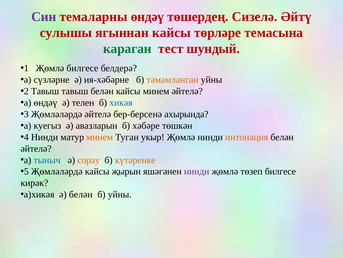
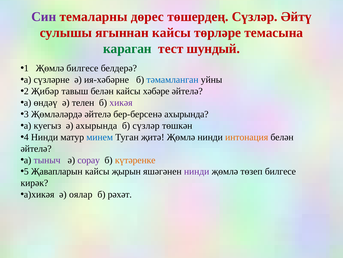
темаларны өндәү: өндәү -> дөрес (147, 17)
төшердең Сизелә: Сизелә -> Сүзләр (255, 17)
тәмамланган colour: orange -> blue (172, 80)
Тавыш: Тавыш -> Җибәр (45, 91)
кайсы минем: минем -> хәбәре (156, 91)
хикәя colour: blue -> purple (121, 102)
ә авазларын: авазларын -> ахырында (96, 125)
б хәбәре: хәбәре -> сүзләр (146, 125)
минем colour: orange -> blue (100, 137)
укыр: укыр -> җитә (153, 137)
тыныч colour: blue -> purple (47, 160)
сорау colour: orange -> purple (89, 160)
Җөмләләрдә: Җөмләләрдә -> Җавапларын (57, 171)
ә белән: белән -> оялар (81, 194)
б уйны: уйны -> рәхәт (120, 194)
